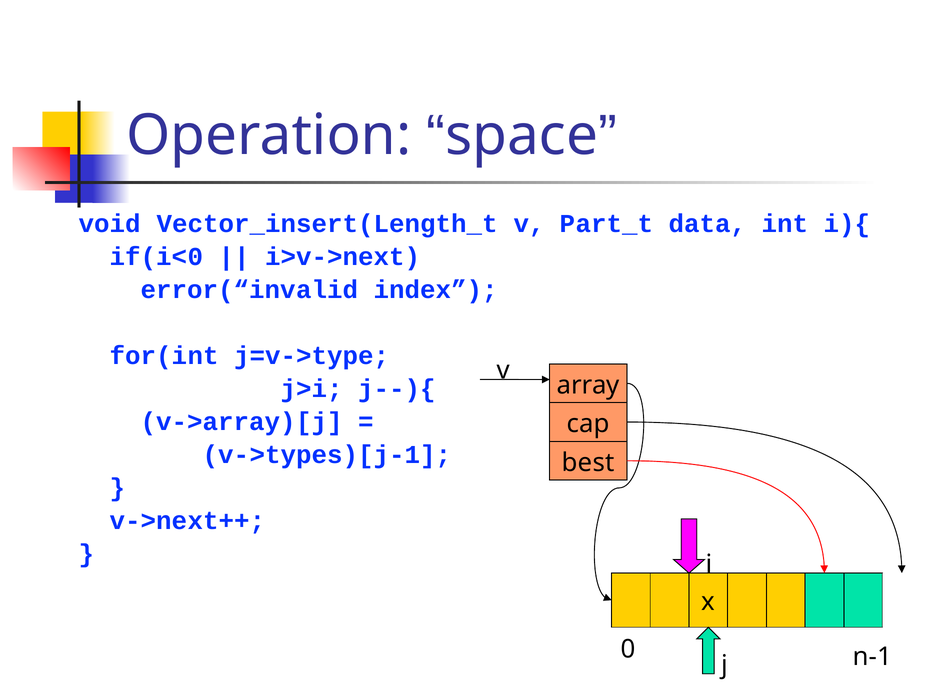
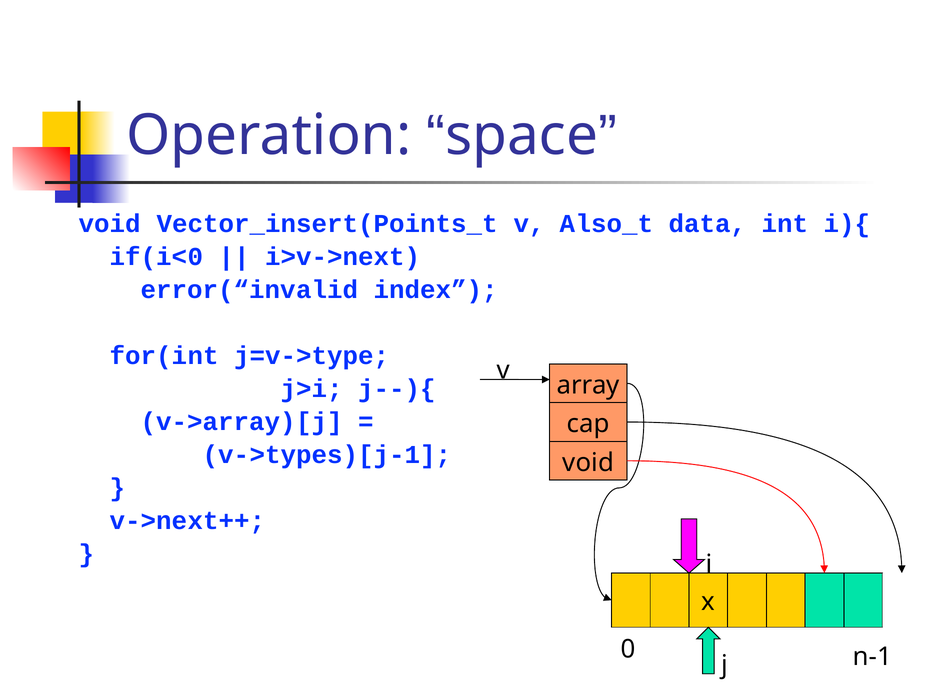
Vector_insert(Length_t: Vector_insert(Length_t -> Vector_insert(Points_t (327, 223)
Part_t: Part_t -> Also_t (607, 223)
best: best -> void (588, 462)
